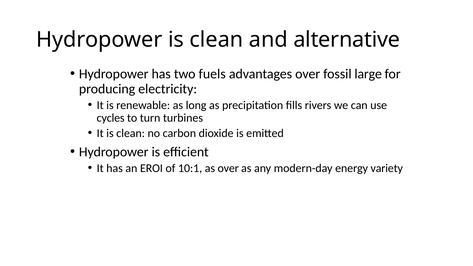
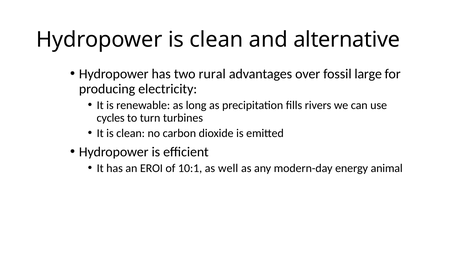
fuels: fuels -> rural (212, 74)
as over: over -> well (228, 168)
variety: variety -> animal (387, 168)
